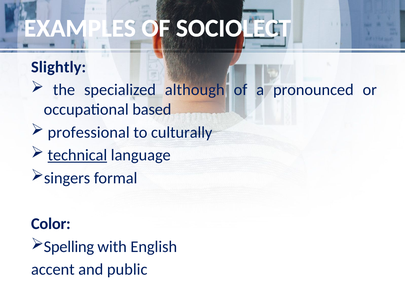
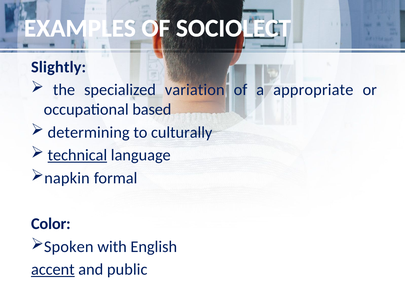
although: although -> variation (195, 90)
pronounced: pronounced -> appropriate (313, 90)
professional: professional -> determining (89, 132)
singers: singers -> napkin (67, 178)
Spelling: Spelling -> Spoken (69, 246)
accent underline: none -> present (53, 269)
